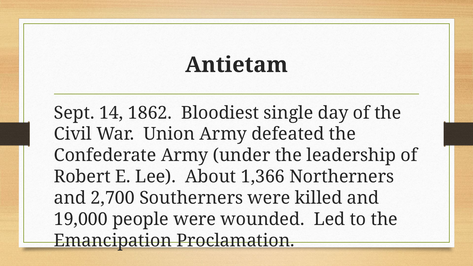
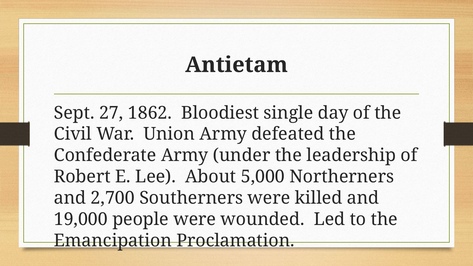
14: 14 -> 27 (111, 113)
1,366: 1,366 -> 5,000 (263, 177)
